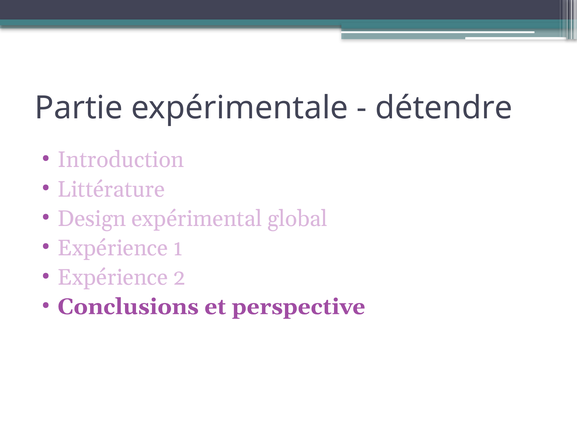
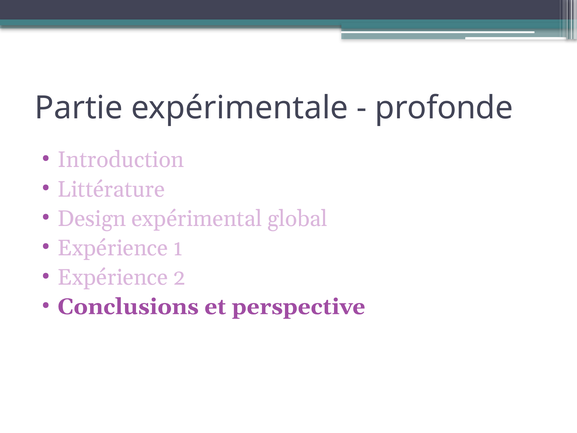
détendre: détendre -> profonde (444, 108)
